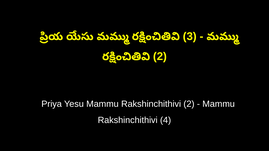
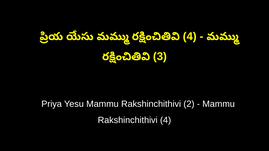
3: 3 -> 4 (190, 36)
2: 2 -> 3 (160, 57)
